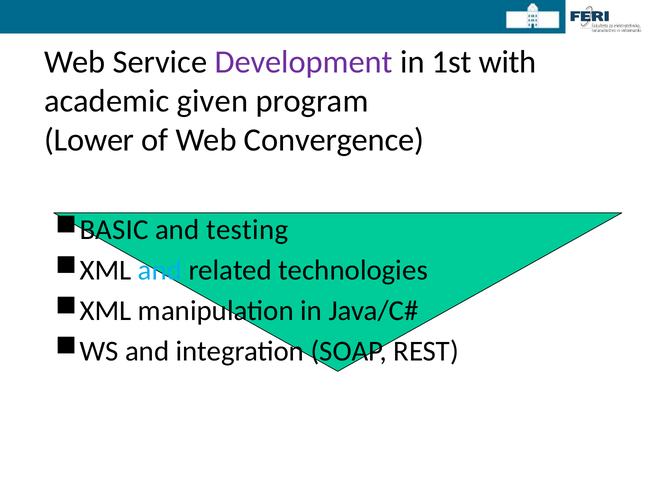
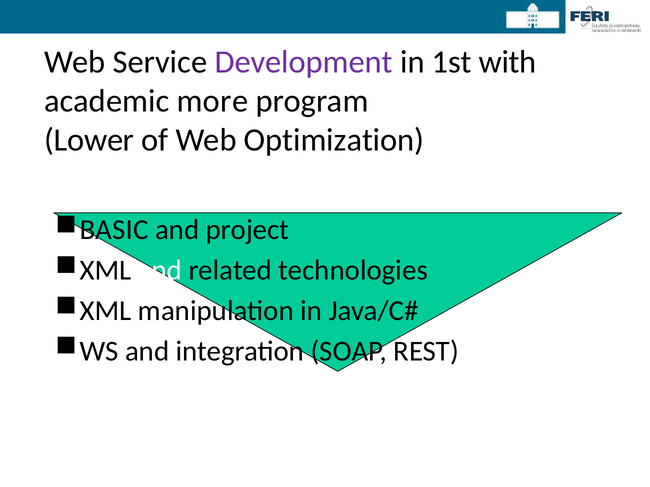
given: given -> more (212, 101)
Convergence: Convergence -> Optimization (334, 140)
testing: testing -> project (247, 230)
and colour: light blue -> white (160, 271)
